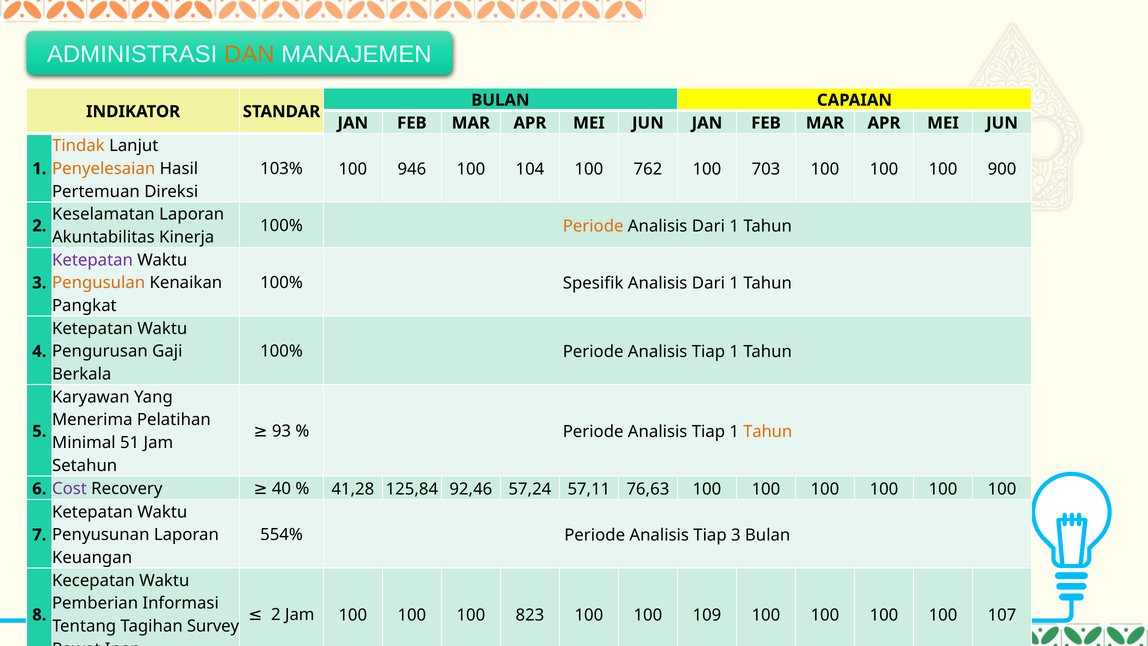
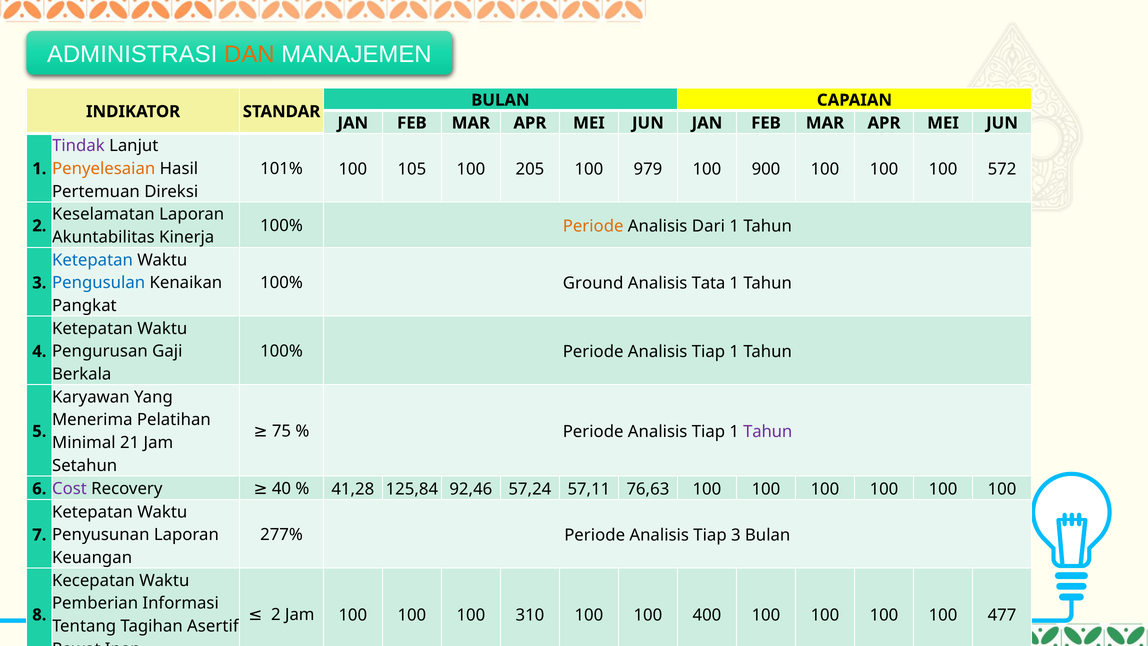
Tindak colour: orange -> purple (78, 146)
103%: 103% -> 101% (282, 169)
946: 946 -> 105 (412, 169)
104: 104 -> 205 (530, 169)
762: 762 -> 979 (648, 169)
703: 703 -> 900 (766, 169)
900: 900 -> 572 (1002, 169)
Ketepatan colour: purple -> blue (93, 260)
Pengusulan colour: orange -> blue (99, 283)
Spesifik: Spesifik -> Ground (593, 283)
Dari: Dari -> Tata (709, 283)
93: 93 -> 75 (282, 431)
Tahun colour: orange -> purple (768, 432)
51: 51 -> 21 (130, 443)
554%: 554% -> 277% (282, 535)
823: 823 -> 310 (530, 615)
109: 109 -> 400 (707, 615)
107: 107 -> 477 (1002, 615)
Survey: Survey -> Asertif (213, 626)
